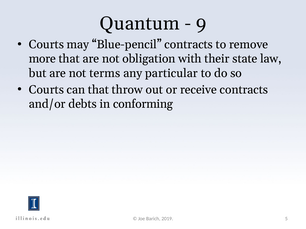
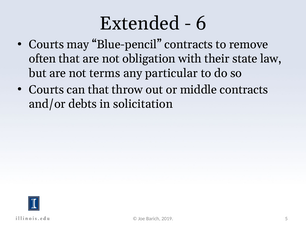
Quantum: Quantum -> Extended (140, 23)
9: 9 -> 6 (201, 23)
more: more -> often (42, 59)
receive: receive -> middle (198, 90)
conforming: conforming -> solicitation (143, 104)
